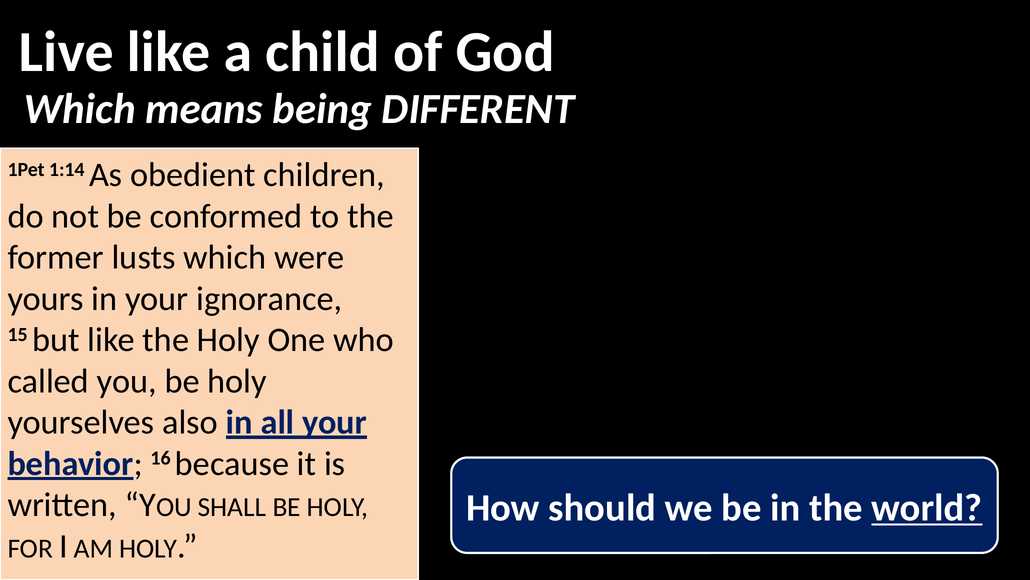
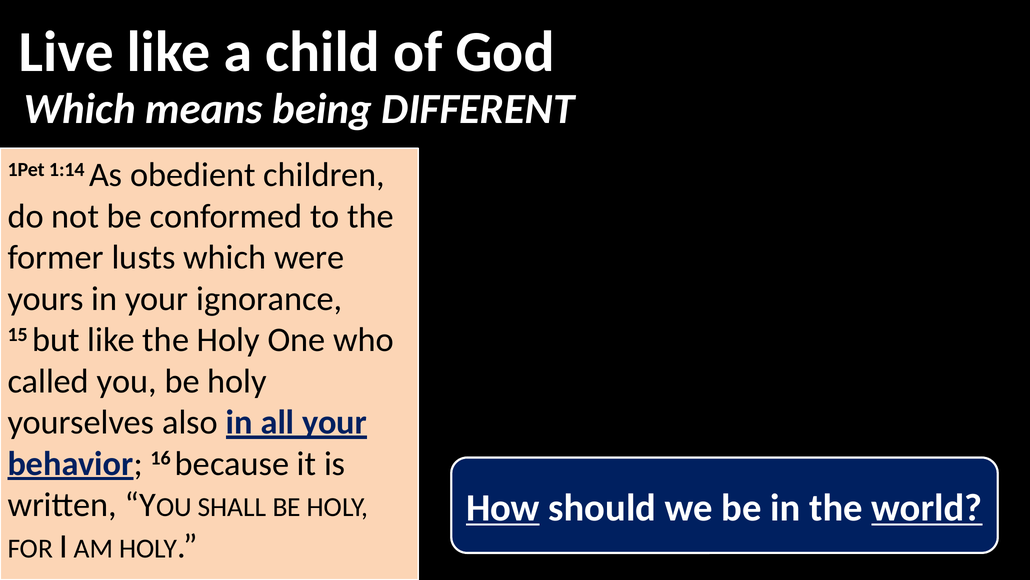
How underline: none -> present (503, 507)
